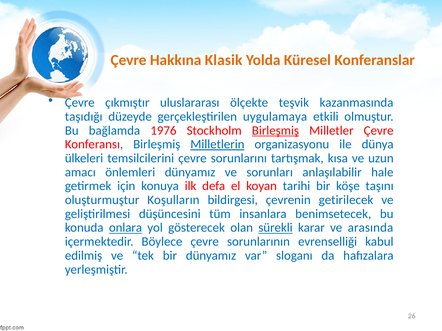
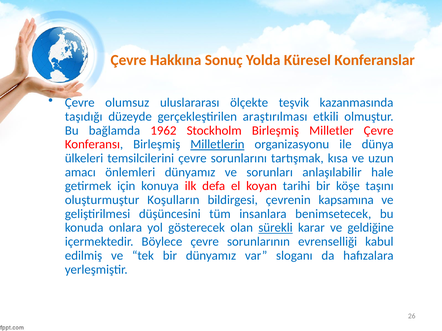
Klasik: Klasik -> Sonuç (224, 60)
çıkmıştır: çıkmıştır -> olumsuz (127, 103)
uygulamaya: uygulamaya -> araştırılması (275, 117)
1976: 1976 -> 1962 (163, 131)
Birleşmiş underline: present -> none (275, 131)
getirilecek: getirilecek -> kapsamına (346, 200)
onlara underline: present -> none (125, 228)
arasında: arasında -> geldiğine (371, 228)
